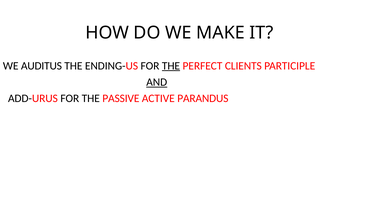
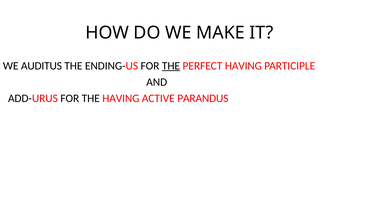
PERFECT CLIENTS: CLIENTS -> HAVING (243, 66)
AND underline: present -> none (157, 82)
THE PASSIVE: PASSIVE -> HAVING (121, 98)
